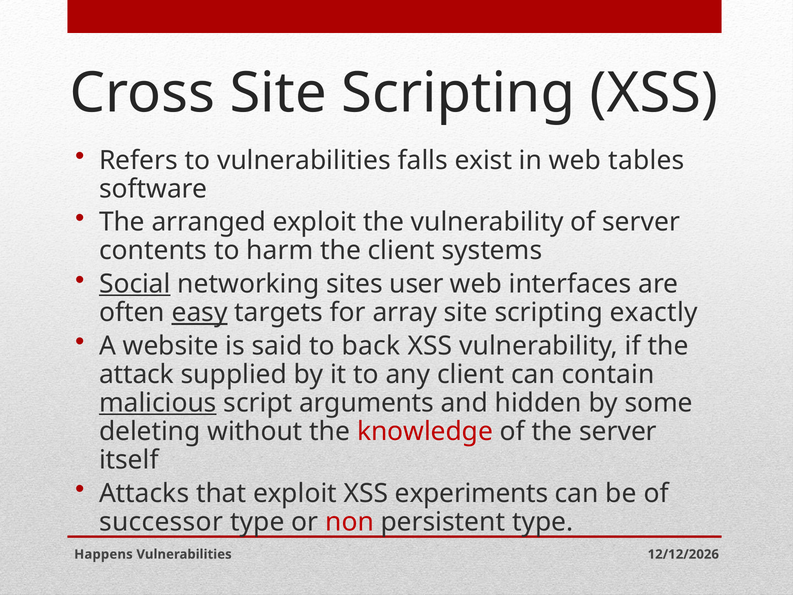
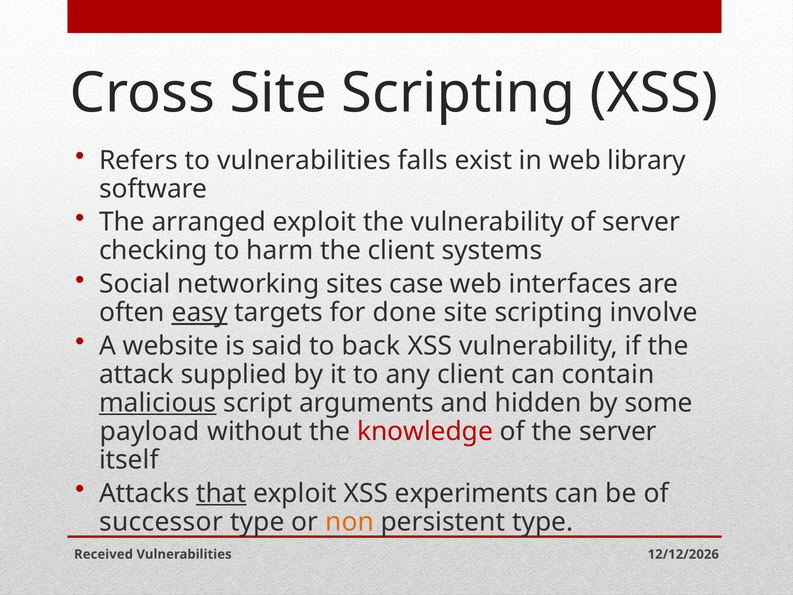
tables: tables -> library (647, 160)
contents: contents -> checking (153, 251)
Social underline: present -> none (135, 284)
user: user -> case (416, 284)
array: array -> done (405, 312)
exactly: exactly -> involve (654, 312)
deleting: deleting -> payload (150, 431)
that underline: none -> present (221, 493)
non colour: red -> orange (350, 522)
Happens: Happens -> Received (103, 554)
